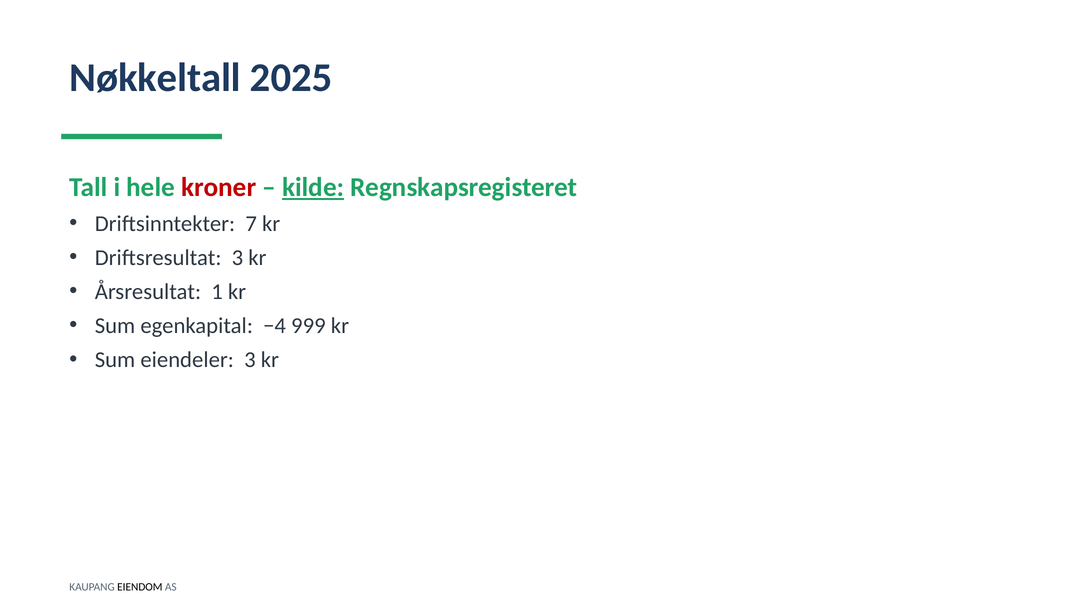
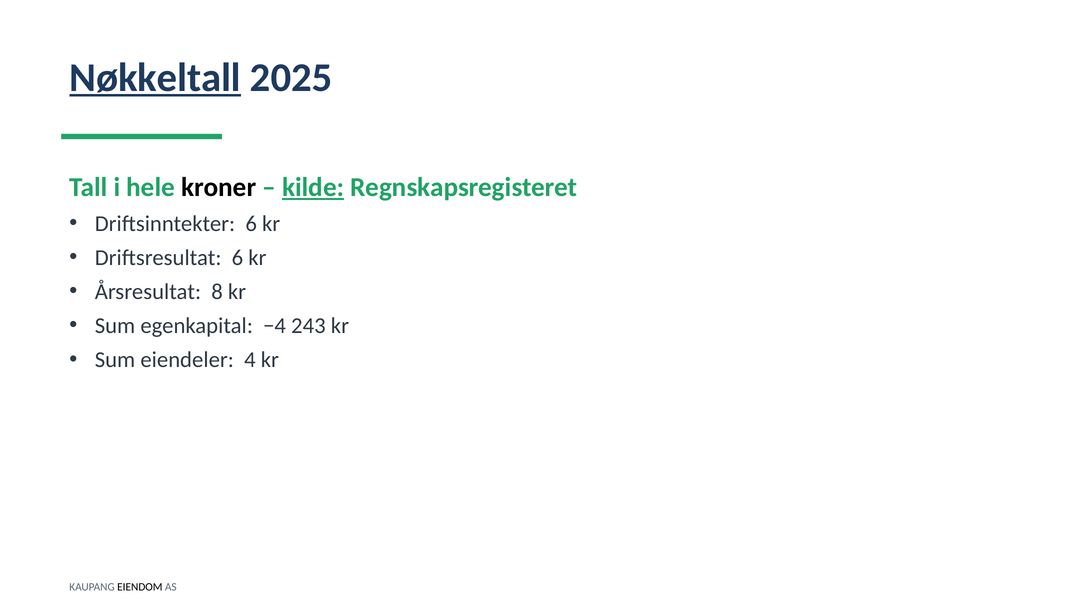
Nøkkeltall underline: none -> present (155, 78)
kroner colour: red -> black (219, 187)
Driftsinntekter 7: 7 -> 6 (251, 224)
Driftsresultat 3: 3 -> 6 (237, 258)
1: 1 -> 8 (217, 292)
999: 999 -> 243 (308, 326)
eiendeler 3: 3 -> 4 (250, 360)
